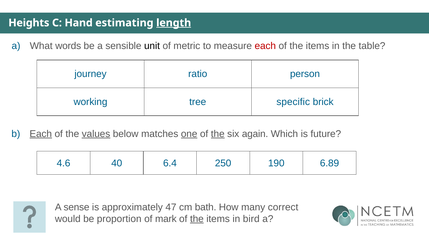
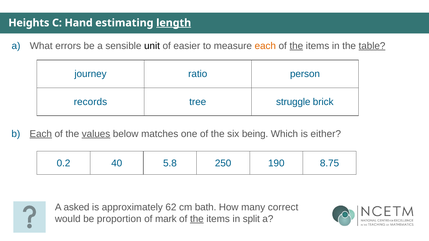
words: words -> errors (68, 46)
metric: metric -> easier (187, 46)
each colour: red -> orange (265, 46)
the underline: none -> present (296, 46)
table underline: none -> present (372, 46)
working: working -> records (90, 102)
specific: specific -> struggle (293, 102)
one underline: present -> none (189, 134)
the underline: present -> none (218, 134)
again: again -> being (255, 134)
future: future -> either (326, 134)
4.6: 4.6 -> 0.2 (64, 163)
6.4: 6.4 -> 5.8 (170, 163)
6.89: 6.89 -> 8.75 (330, 163)
sense: sense -> asked (77, 207)
47: 47 -> 62 (171, 207)
bird: bird -> split (251, 219)
